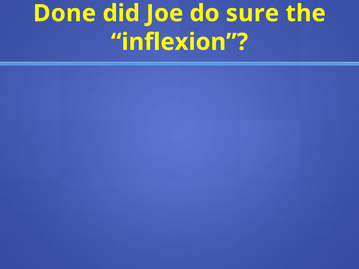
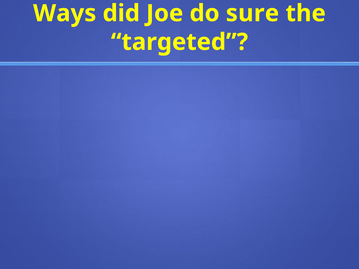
Done: Done -> Ways (65, 13)
inflexion: inflexion -> targeted (179, 42)
